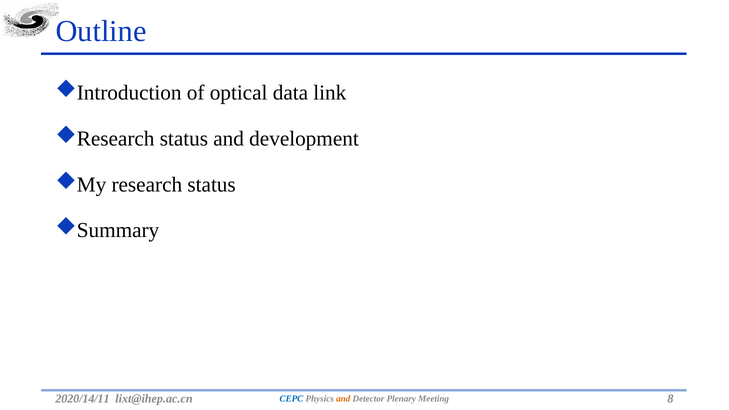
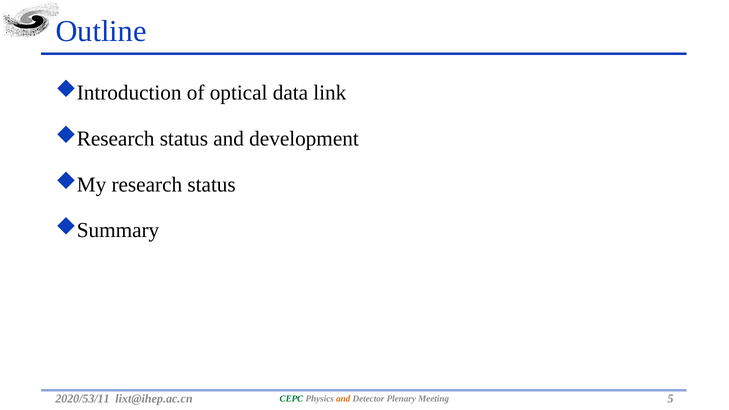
2020/14/11: 2020/14/11 -> 2020/53/11 (82, 399)
CEPC colour: blue -> green (291, 399)
8: 8 -> 5 (670, 399)
